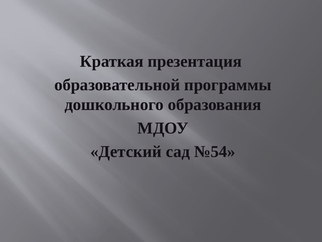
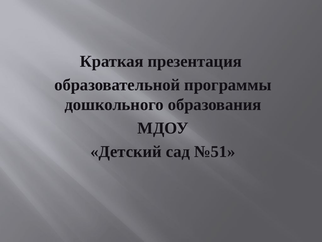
№54: №54 -> №51 (215, 151)
